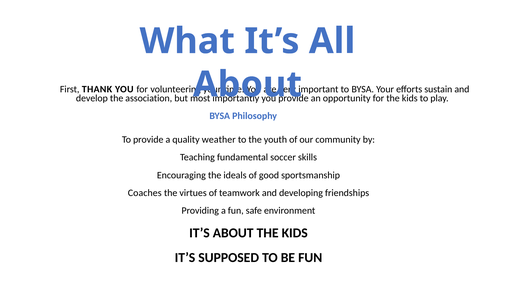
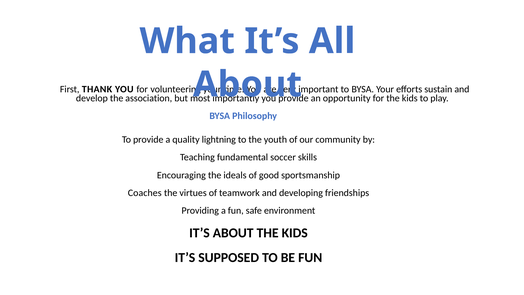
weather: weather -> lightning (219, 140)
